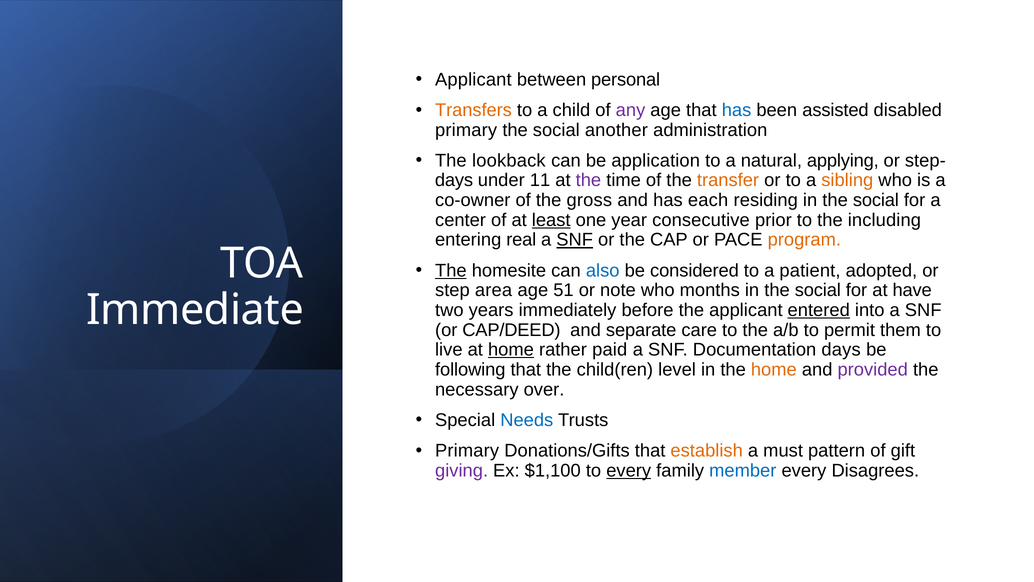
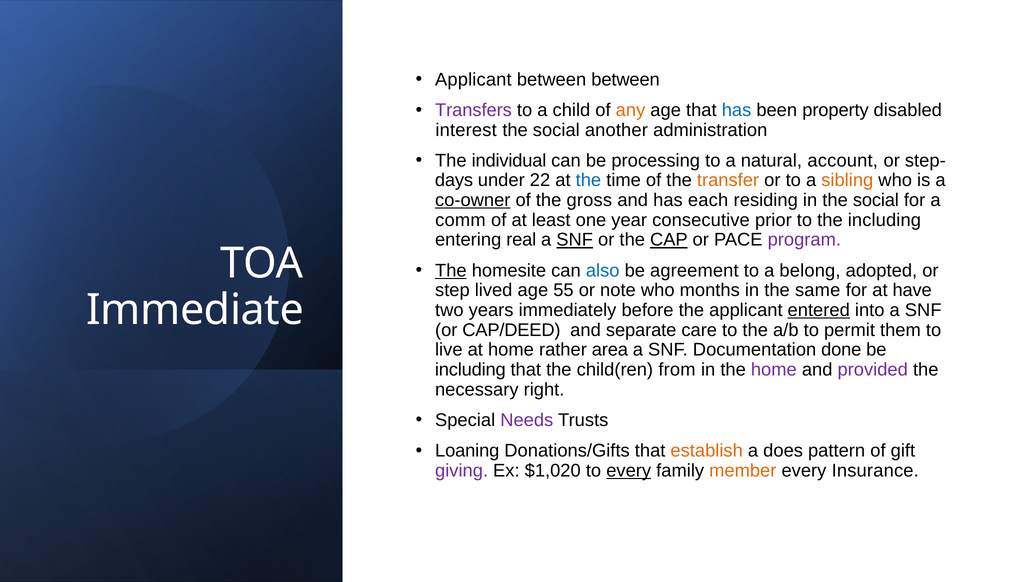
between personal: personal -> between (626, 79)
Transfers colour: orange -> purple (473, 110)
any colour: purple -> orange (631, 110)
assisted: assisted -> property (835, 110)
primary: primary -> interest (466, 130)
lookback: lookback -> individual (509, 160)
application: application -> processing (656, 160)
applying: applying -> account (843, 160)
11: 11 -> 22 (540, 180)
the colour: purple -> blue (588, 180)
co-owner underline: none -> present (473, 200)
center: center -> comm (460, 220)
least underline: present -> none (551, 220)
CAP underline: none -> present (669, 240)
program colour: orange -> purple (804, 240)
considered: considered -> agreement (694, 270)
patient: patient -> belong (810, 270)
area: area -> lived (494, 290)
51: 51 -> 55 (563, 290)
social: social -> same (818, 290)
home underline: present -> none (511, 350)
paid: paid -> area (610, 350)
Documentation days: days -> done (841, 350)
following: following -> including (470, 369)
level: level -> from (677, 369)
home colour: orange -> purple (774, 369)
over: over -> right (544, 389)
Needs colour: blue -> purple (527, 420)
Primary: Primary -> Loaning (467, 450)
must: must -> does (783, 450)
$1,100: $1,100 -> $1,020 (553, 470)
member colour: blue -> orange (743, 470)
Disagrees: Disagrees -> Insurance (875, 470)
